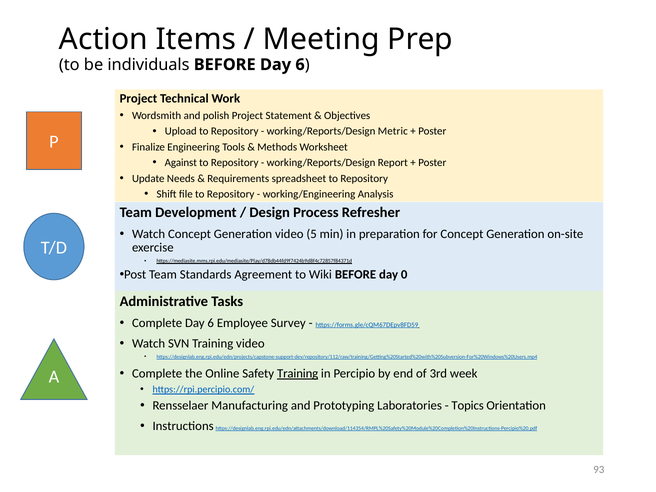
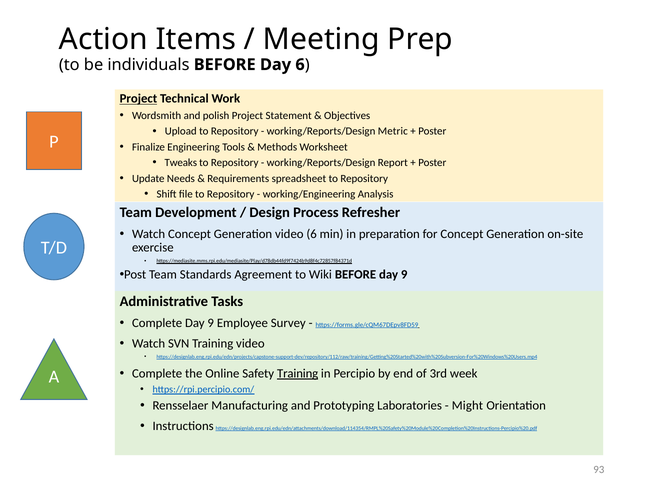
Project underline: none -> present (138, 99)
Against: Against -> Tweaks (181, 163)
video 5: 5 -> 6 (312, 234)
BEFORE day 0: 0 -> 9 (404, 274)
Complete Day 6: 6 -> 9 (211, 323)
Topics: Topics -> Might (467, 405)
